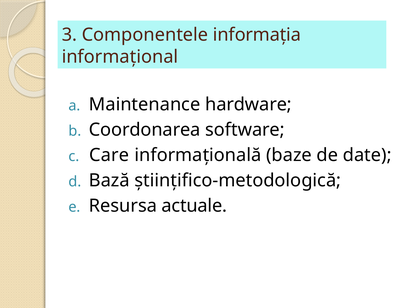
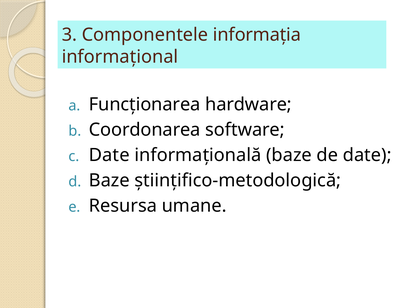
Maintenance: Maintenance -> Funcţionarea (145, 104)
Care: Care -> Date (109, 155)
Bază: Bază -> Baze (109, 180)
actuale: actuale -> umane (194, 206)
